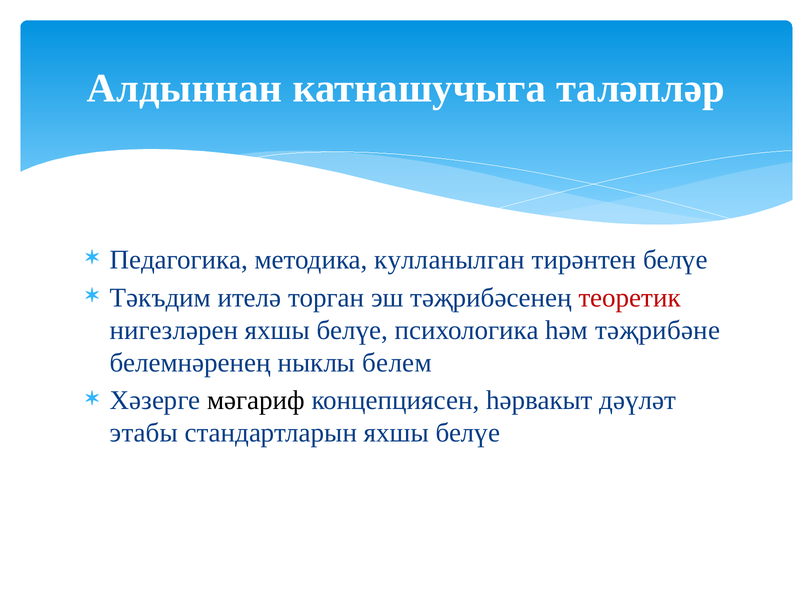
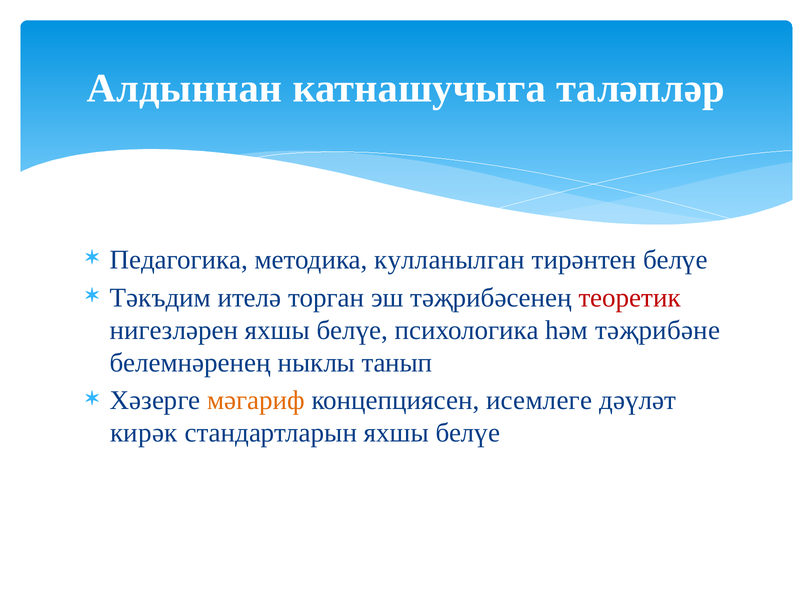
белем: белем -> танып (397, 363)
мәгариф colour: black -> orange (256, 401)
һәрвакыт: һәрвакыт -> исемлеге (539, 401)
этабы: этабы -> кирәк (144, 433)
